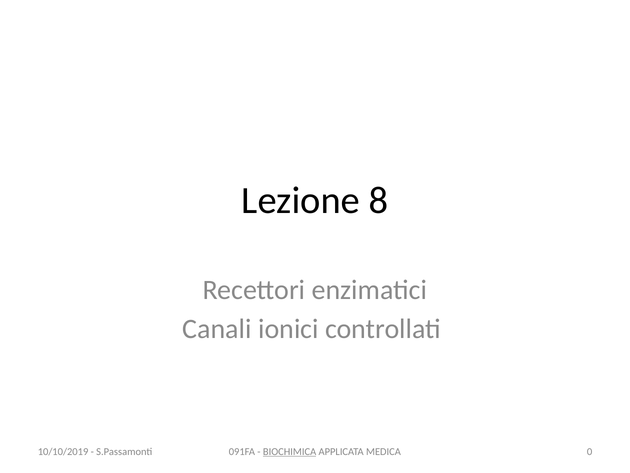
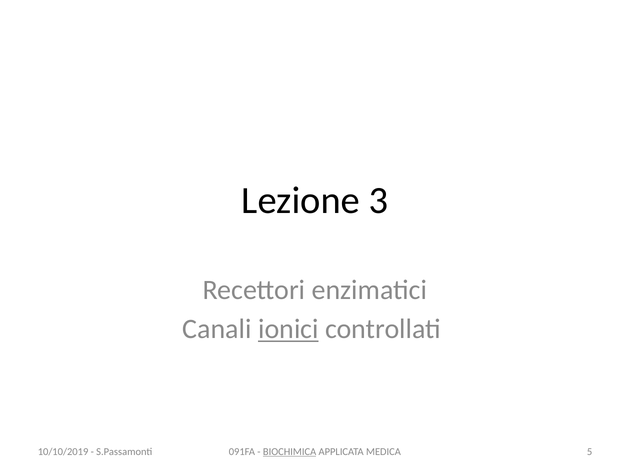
8: 8 -> 3 (379, 200)
ionici underline: none -> present (288, 329)
0: 0 -> 5 (590, 451)
